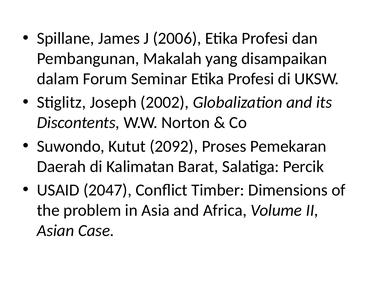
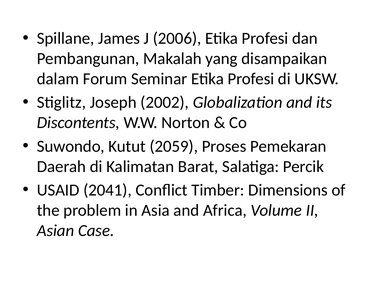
2092: 2092 -> 2059 (174, 146)
2047: 2047 -> 2041 (108, 190)
